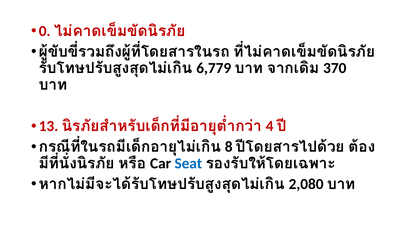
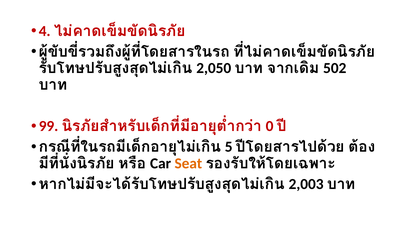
0: 0 -> 4 (45, 31)
6,779: 6,779 -> 2,050 (214, 68)
370: 370 -> 502 (335, 68)
13: 13 -> 99 (49, 126)
4: 4 -> 0 (270, 126)
8: 8 -> 5 (229, 147)
Seat colour: blue -> orange (188, 164)
2,080: 2,080 -> 2,003 (306, 185)
